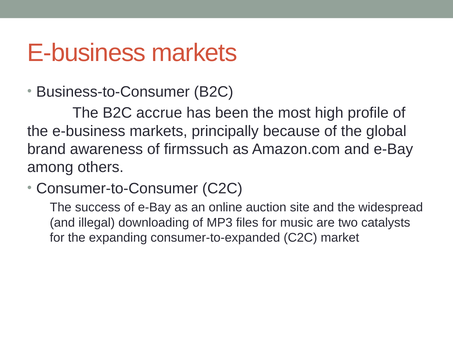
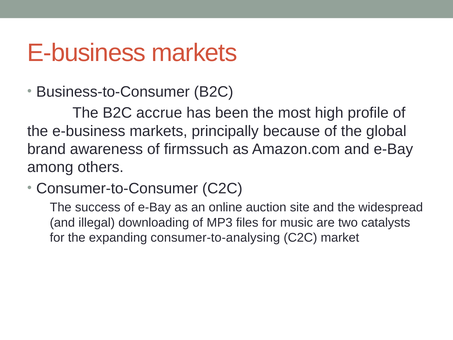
consumer-to-expanded: consumer-to-expanded -> consumer-to-analysing (215, 238)
